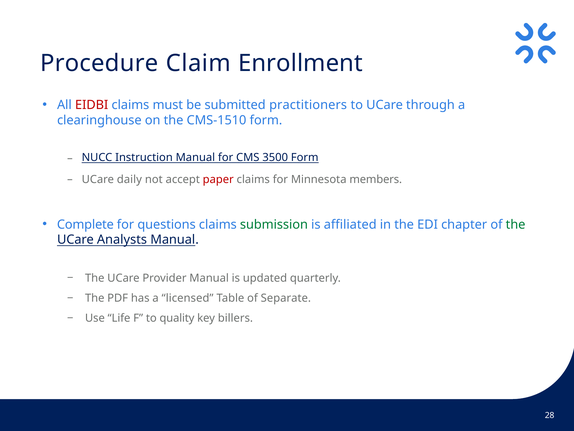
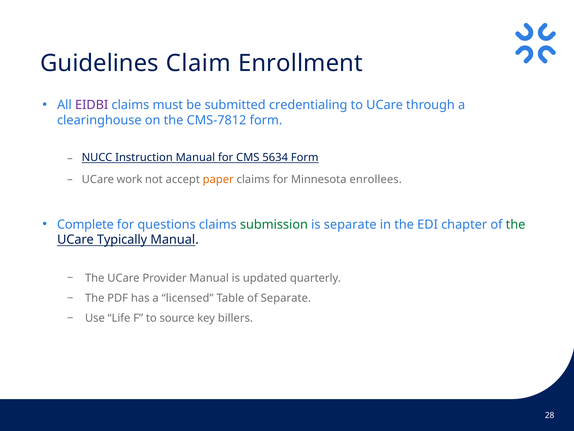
Procedure: Procedure -> Guidelines (99, 63)
EIDBI colour: red -> purple (92, 105)
practitioners: practitioners -> credentialing (308, 105)
CMS-1510: CMS-1510 -> CMS-7812 (217, 120)
3500: 3500 -> 5634 (275, 157)
daily: daily -> work (130, 179)
paper colour: red -> orange (218, 179)
members: members -> enrollees (376, 179)
is affiliated: affiliated -> separate (350, 224)
Analysts: Analysts -> Typically (122, 239)
quality: quality -> source (177, 318)
